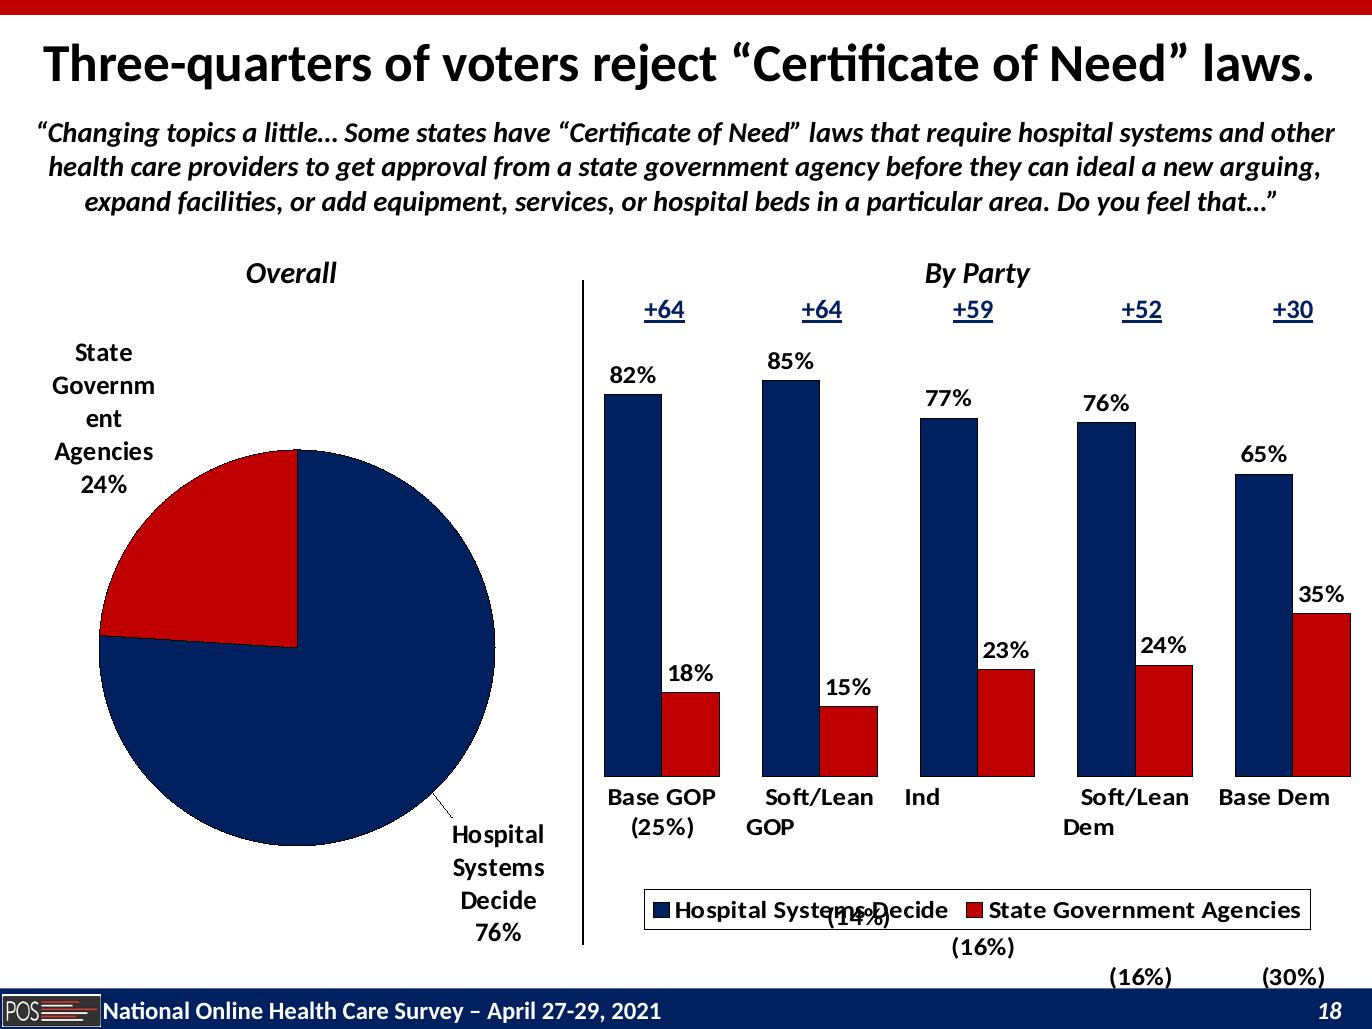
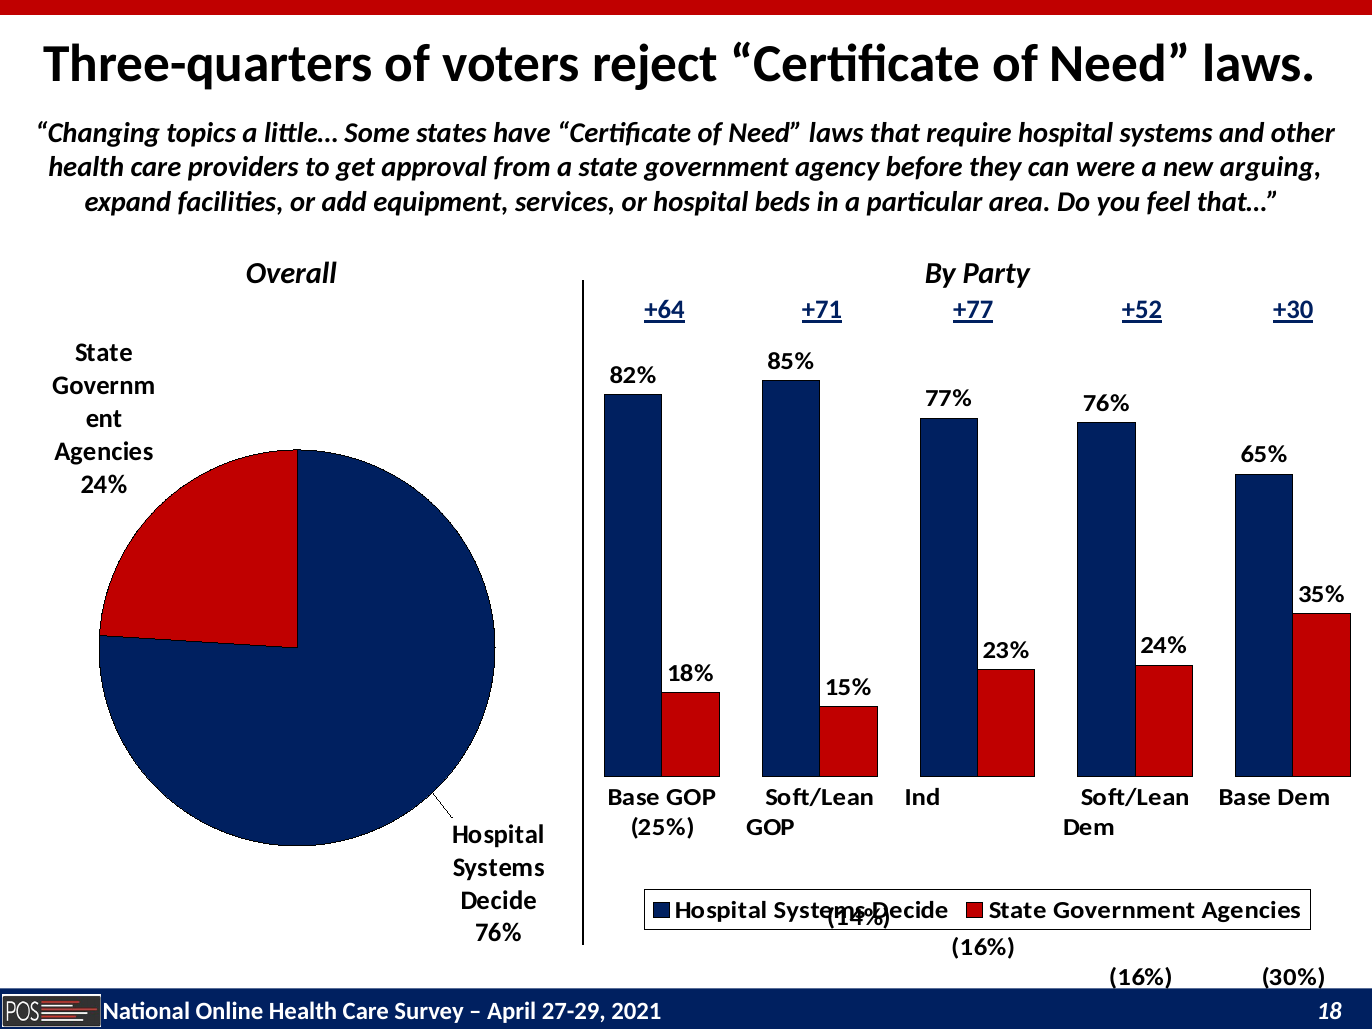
ideal: ideal -> were (1106, 167)
+64: +64 -> +71 (822, 310)
+59: +59 -> +77 (973, 310)
